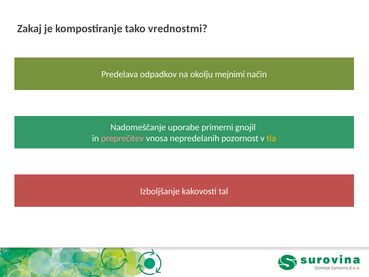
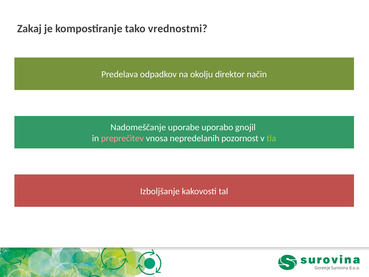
mejnimi: mejnimi -> direktor (230, 74)
primerni: primerni -> uporabo (217, 127)
tla colour: yellow -> light green (271, 138)
